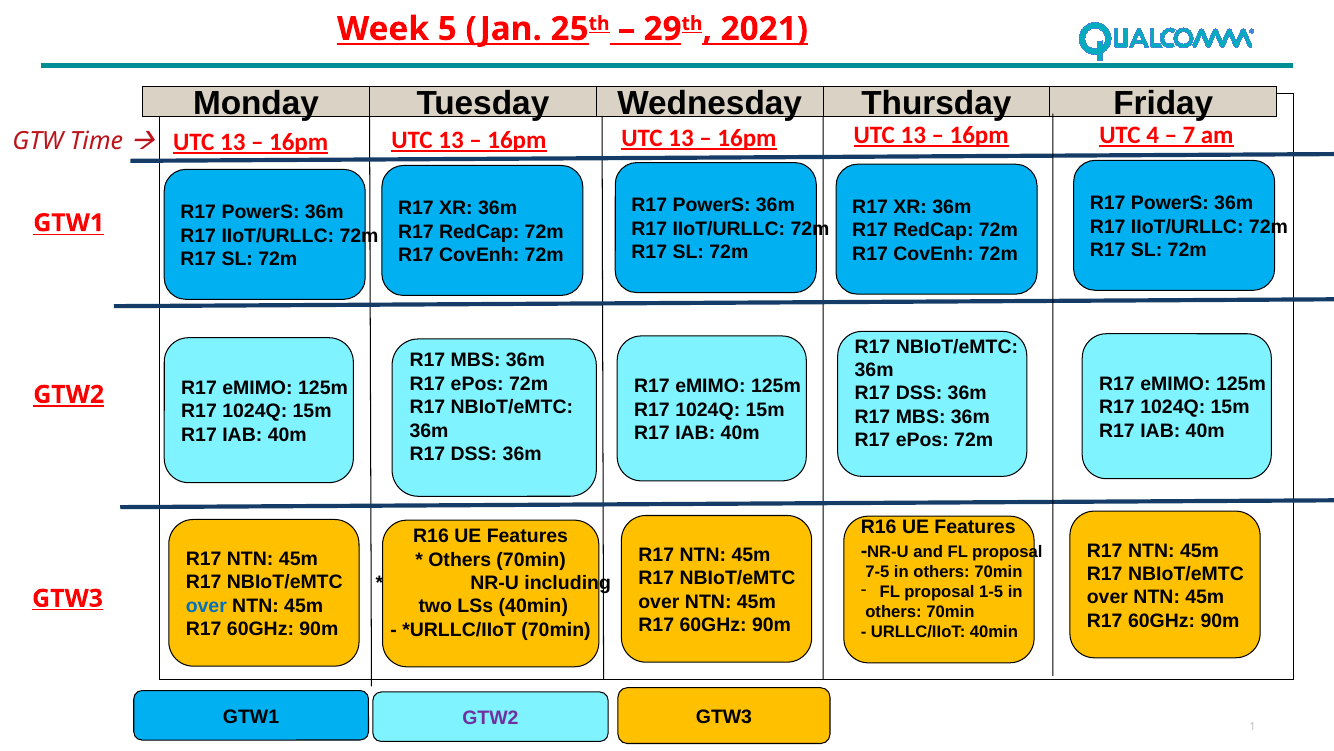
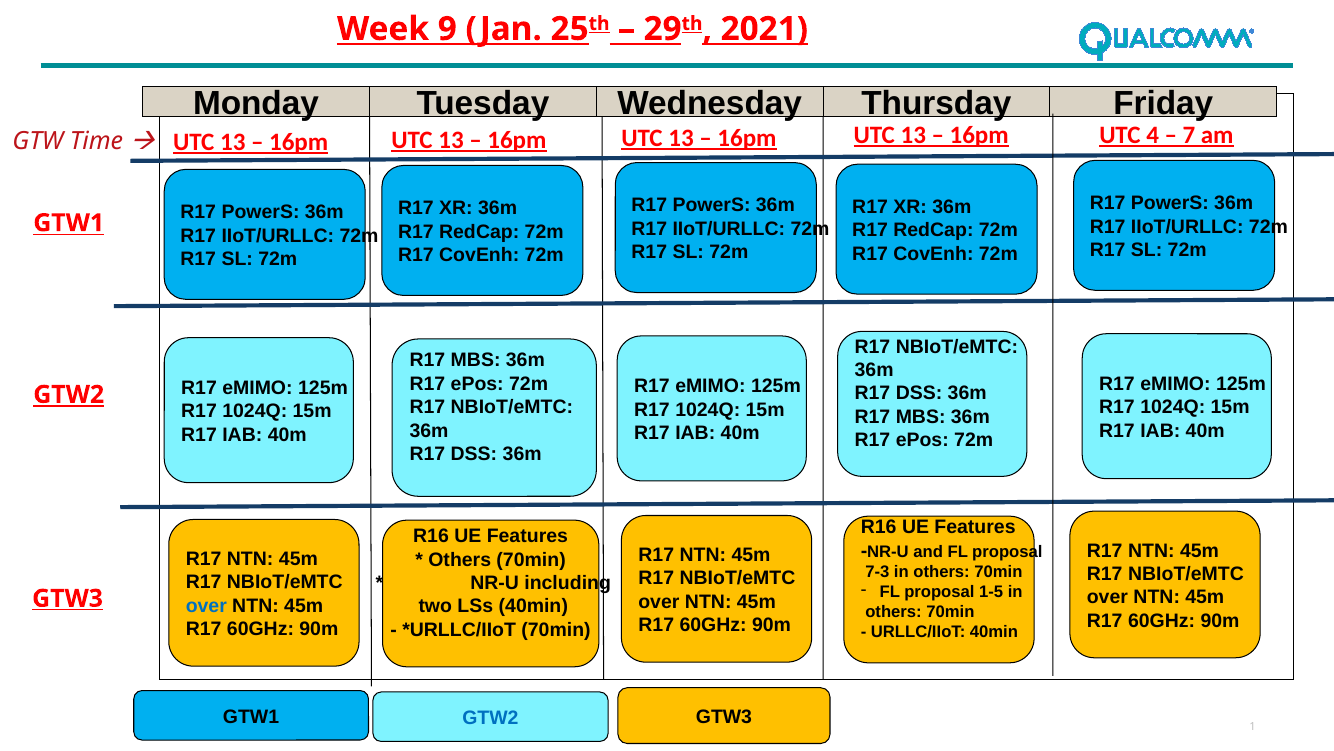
5: 5 -> 9 (447, 29)
7-5: 7-5 -> 7-3 (877, 572)
GTW2 colour: purple -> blue (490, 718)
